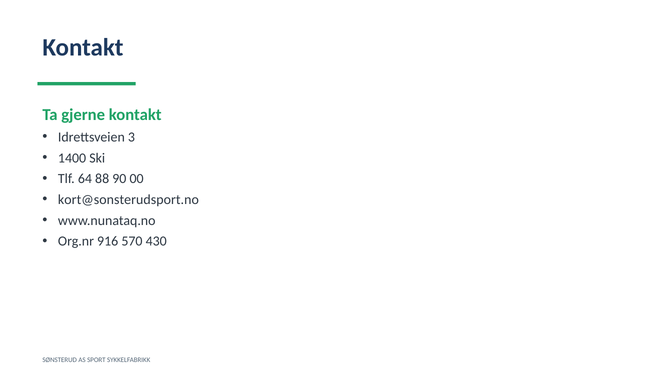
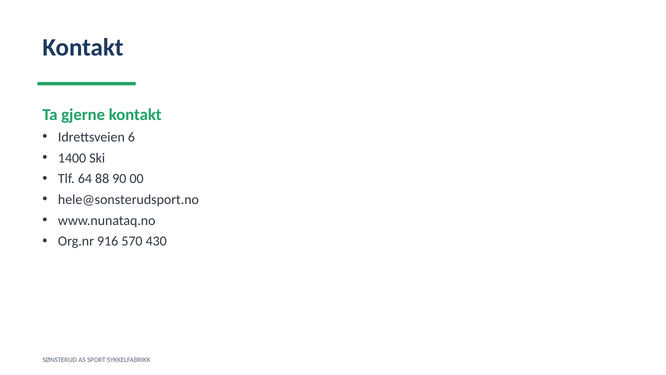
3: 3 -> 6 (131, 137)
kort@sonsterudsport.no: kort@sonsterudsport.no -> hele@sonsterudsport.no (128, 199)
